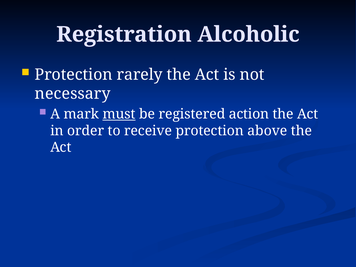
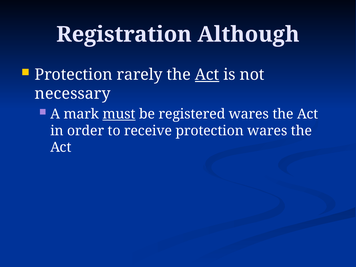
Alcoholic: Alcoholic -> Although (248, 34)
Act underline: none -> present (207, 75)
registered action: action -> wares (249, 114)
protection above: above -> wares (267, 131)
